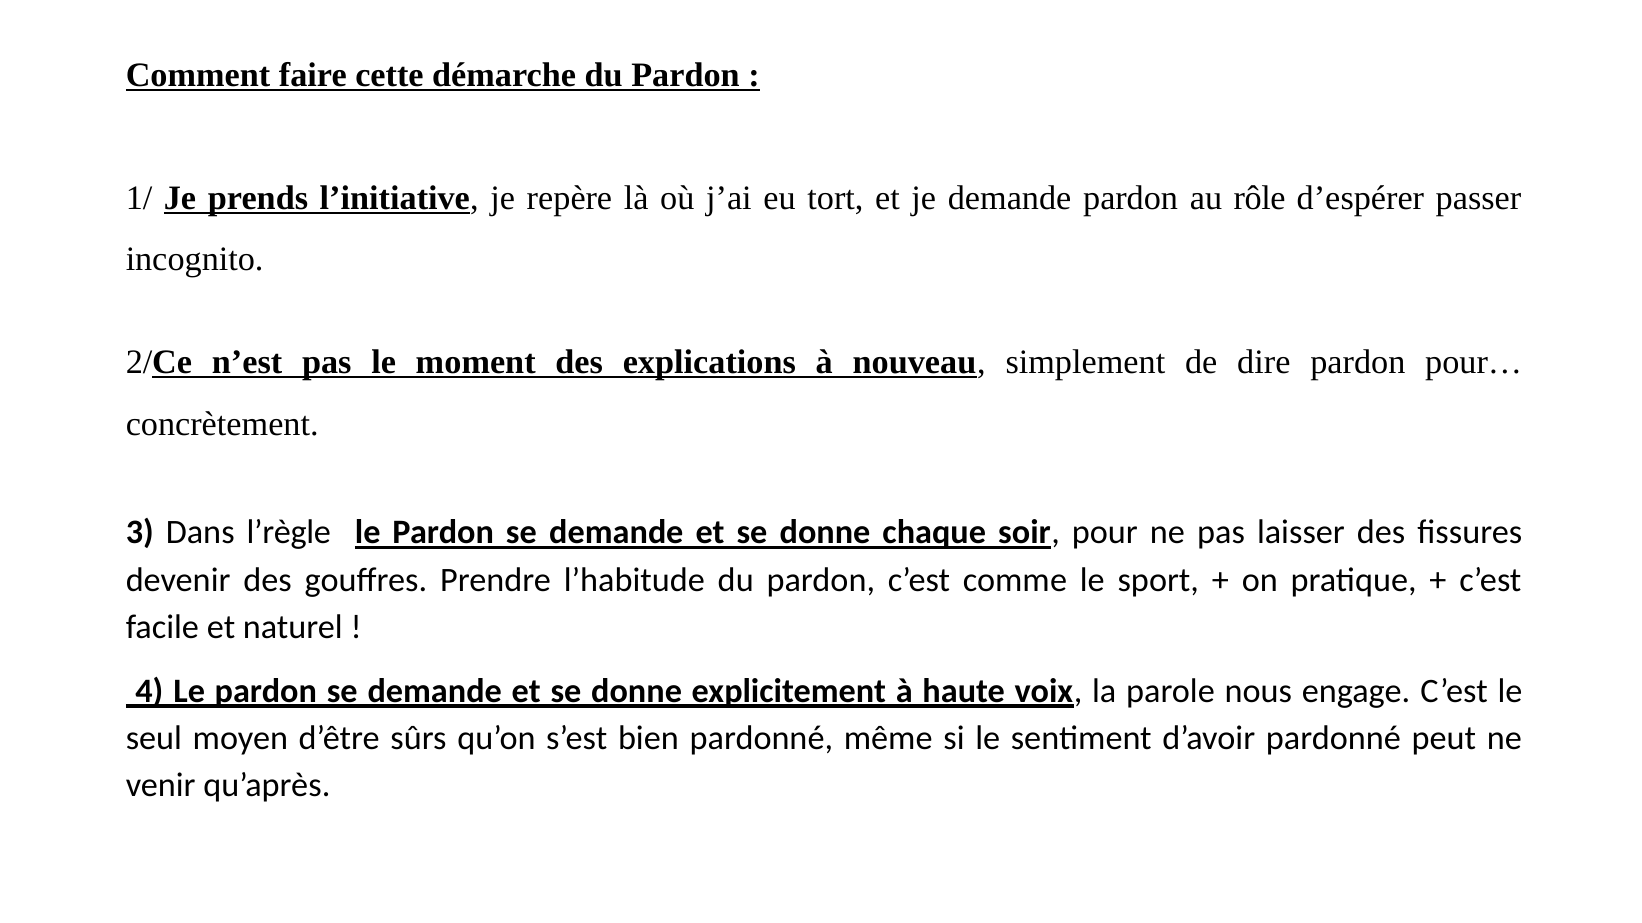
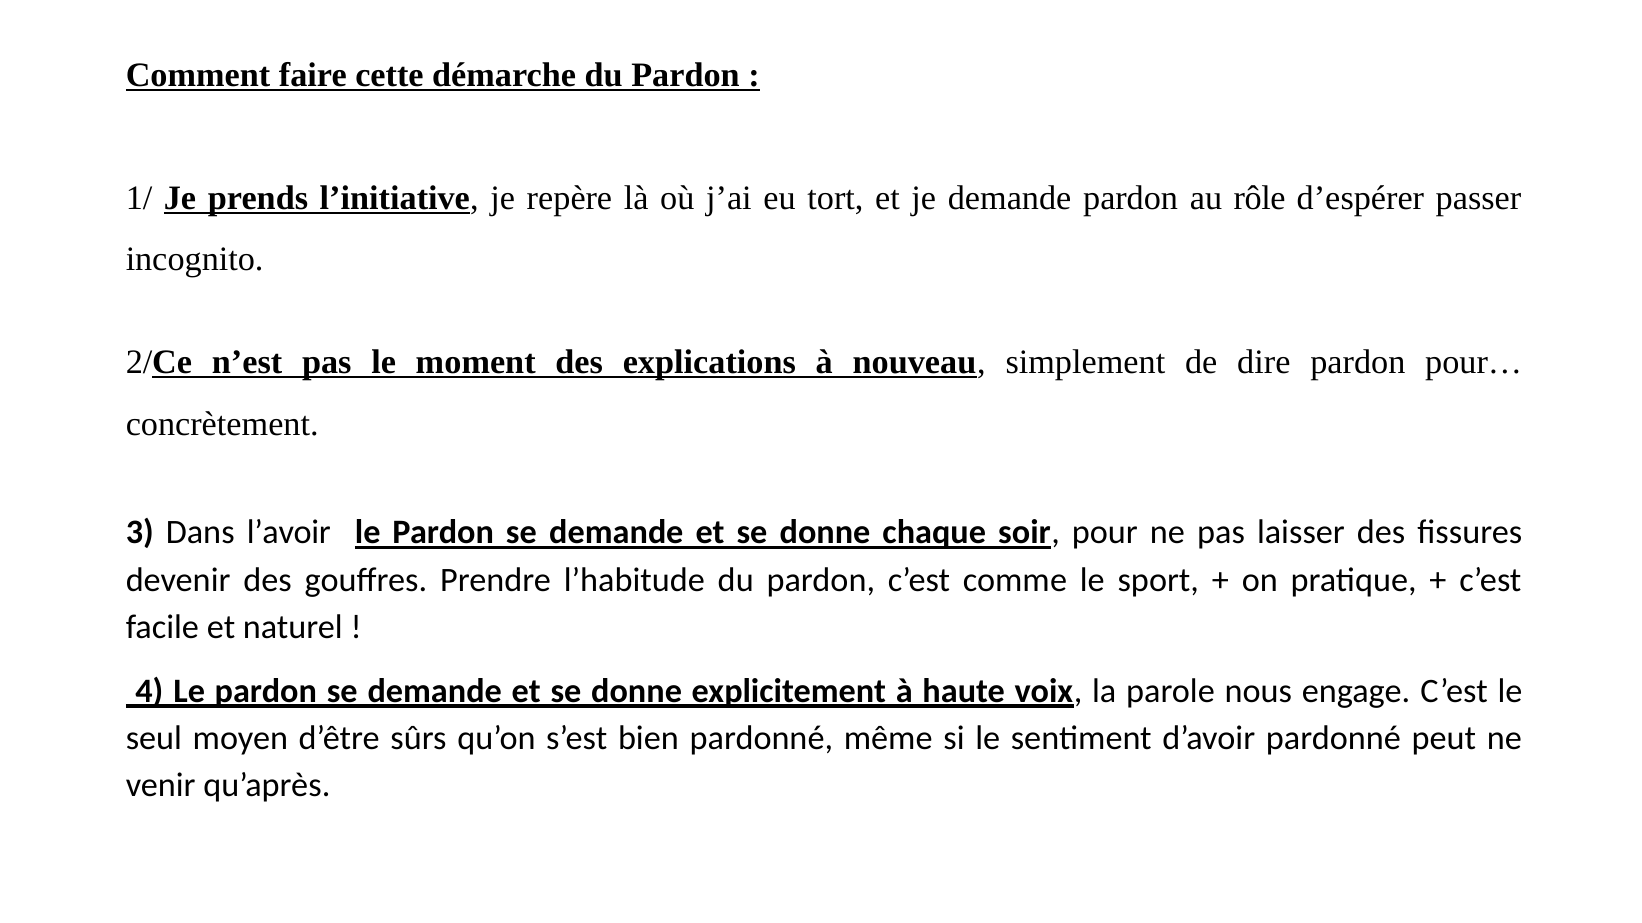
l’règle: l’règle -> l’avoir (289, 533)
